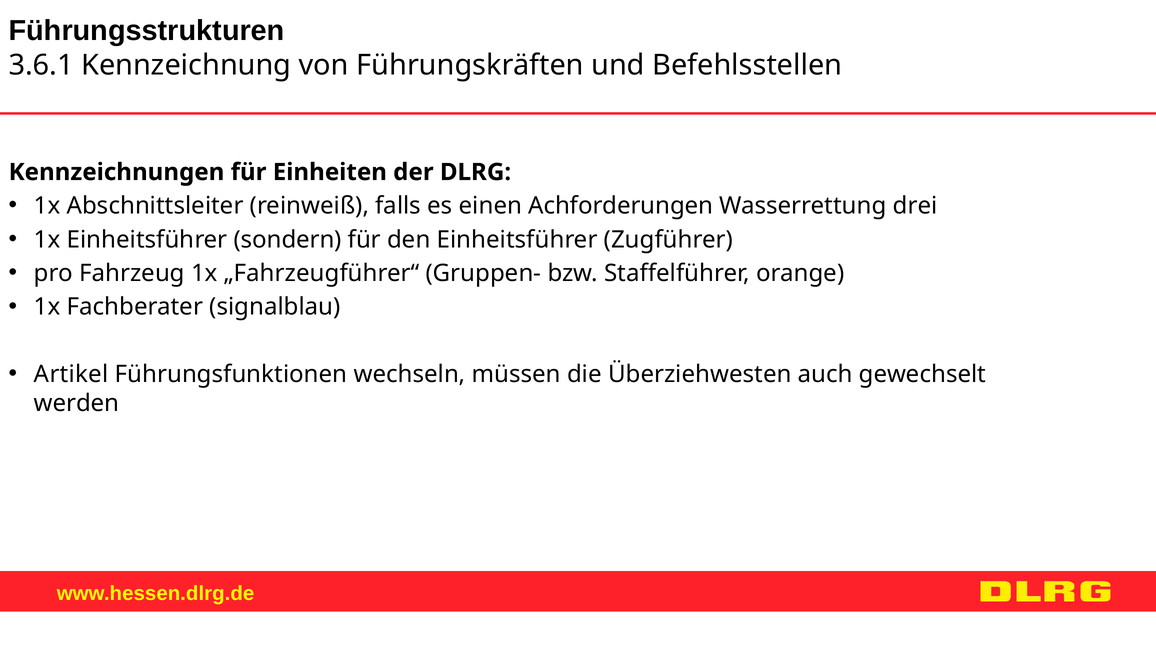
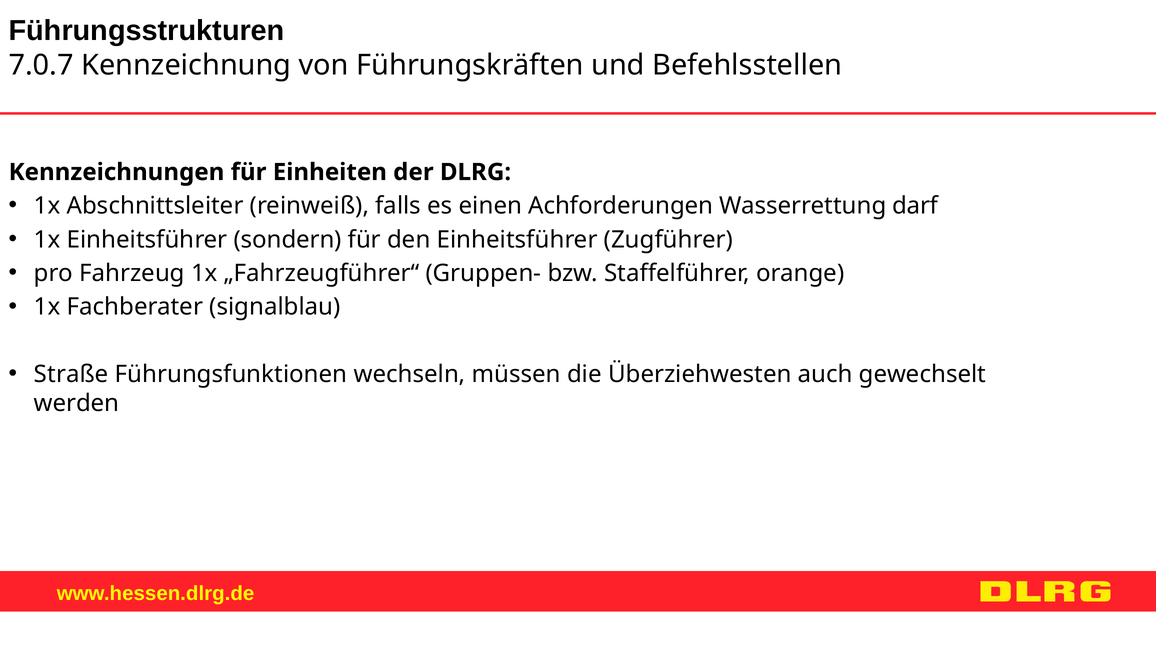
3.6.1: 3.6.1 -> 7.0.7 (41, 65)
drei: drei -> darf (915, 206)
Artikel: Artikel -> Straße (71, 375)
